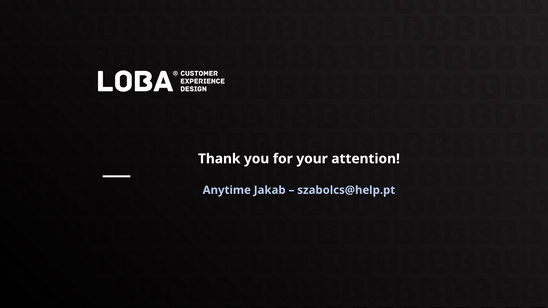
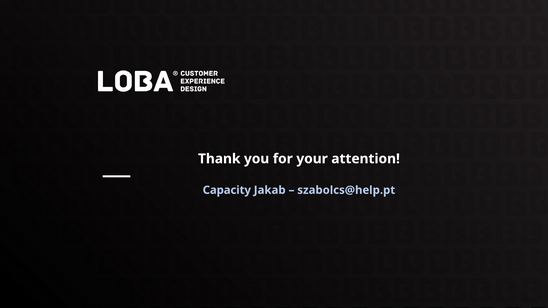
Anytime: Anytime -> Capacity (227, 190)
